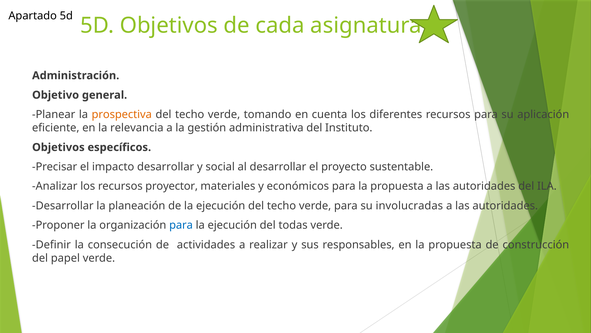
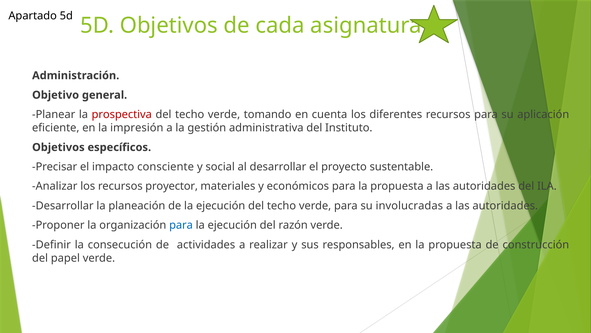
prospectiva colour: orange -> red (122, 114)
relevancia: relevancia -> impresión (137, 128)
impacto desarrollar: desarrollar -> consciente (166, 167)
todas: todas -> razón (293, 225)
